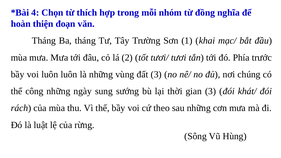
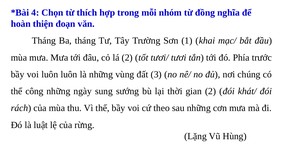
gian 3: 3 -> 2 (211, 91)
Sông: Sông -> Lặng (196, 136)
